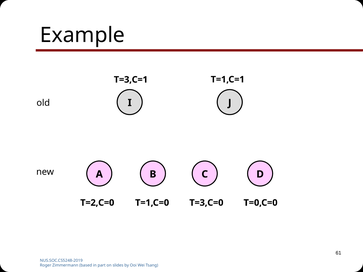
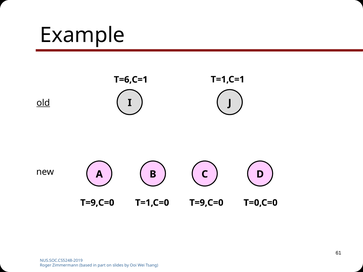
T=3,C=1: T=3,C=1 -> T=6,C=1 (131, 80)
old underline: none -> present (43, 103)
T=2,C=0: T=2,C=0 -> T=9,C=0 (97, 203)
T=1,C=0 T=3,C=0: T=3,C=0 -> T=9,C=0 (206, 203)
